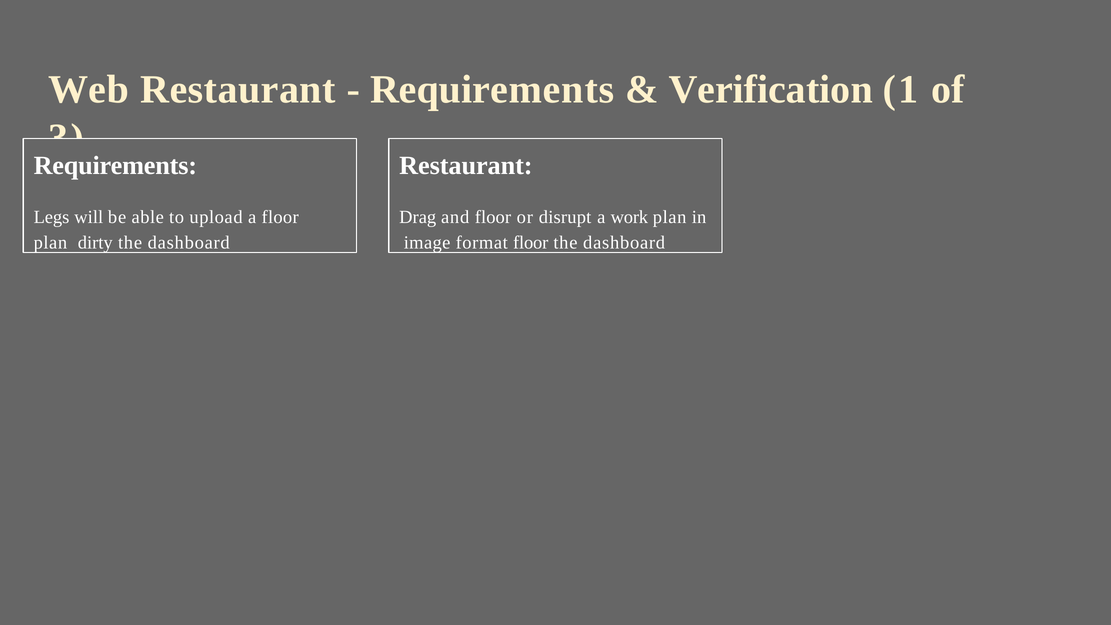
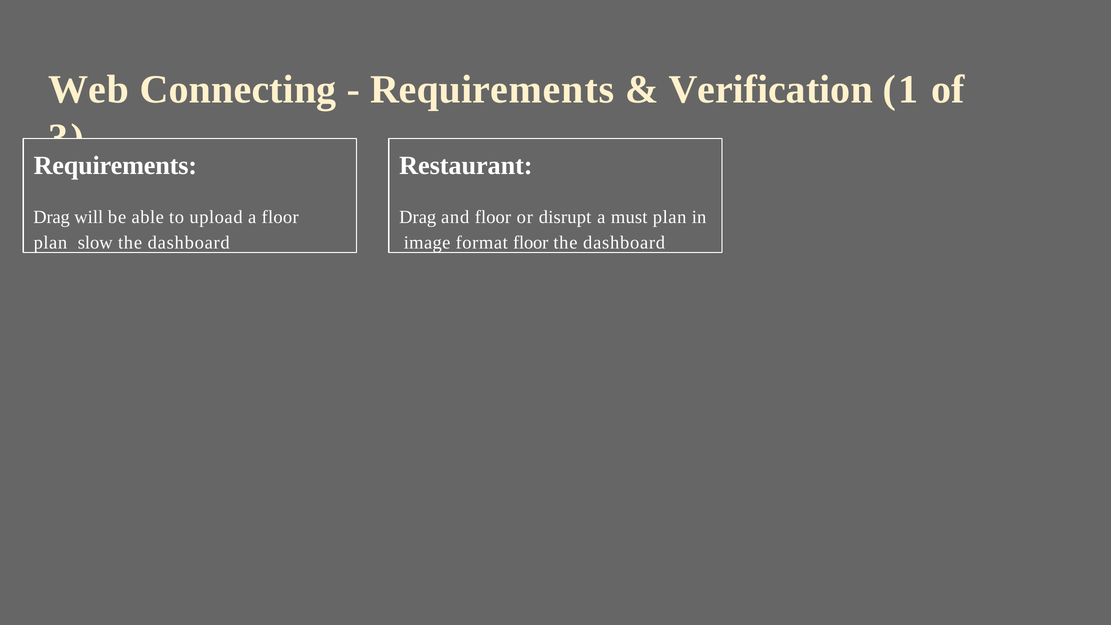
Web Restaurant: Restaurant -> Connecting (238, 90)
Legs: Legs -> Drag (52, 217)
work: work -> must (629, 217)
dirty: dirty -> slow (95, 243)
